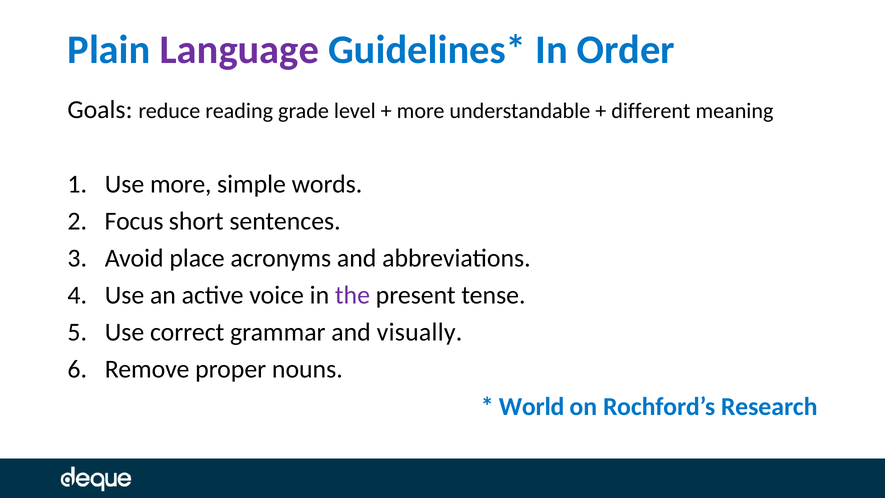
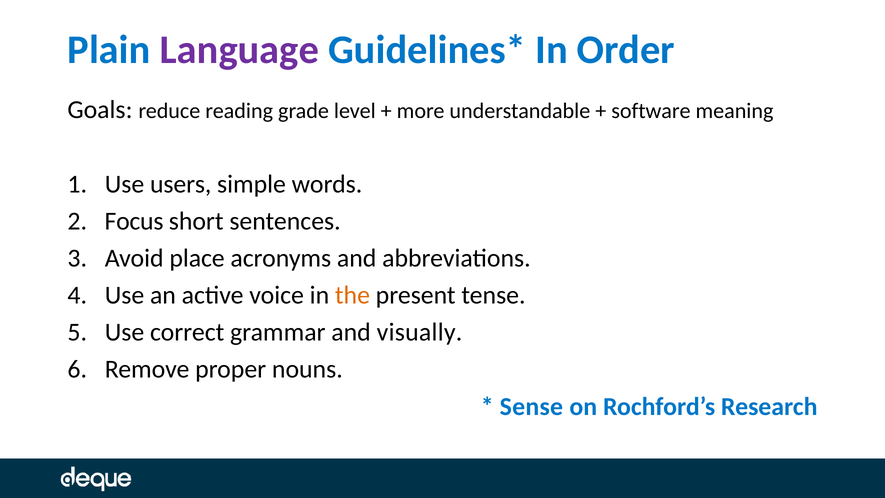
different: different -> software (651, 111)
Use more: more -> users (181, 184)
the colour: purple -> orange (352, 295)
World: World -> Sense (531, 406)
